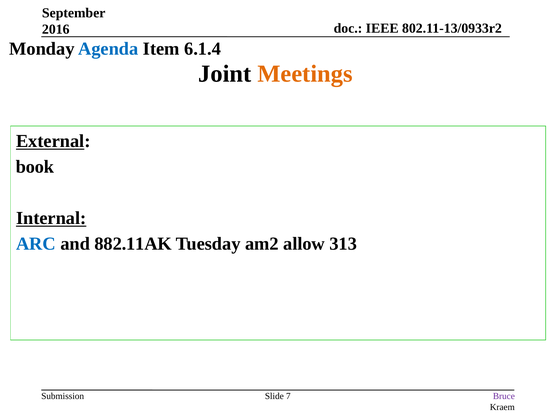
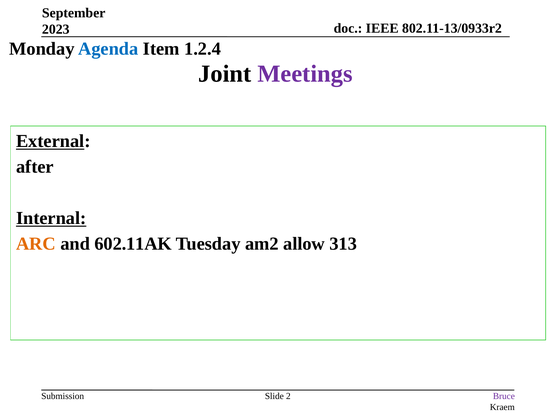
2016: 2016 -> 2023 (56, 29)
6.1.4: 6.1.4 -> 1.2.4 (203, 49)
Meetings colour: orange -> purple (305, 74)
book: book -> after (35, 167)
ARC colour: blue -> orange (36, 244)
882.11AK: 882.11AK -> 602.11AK (133, 244)
7: 7 -> 2 (288, 396)
